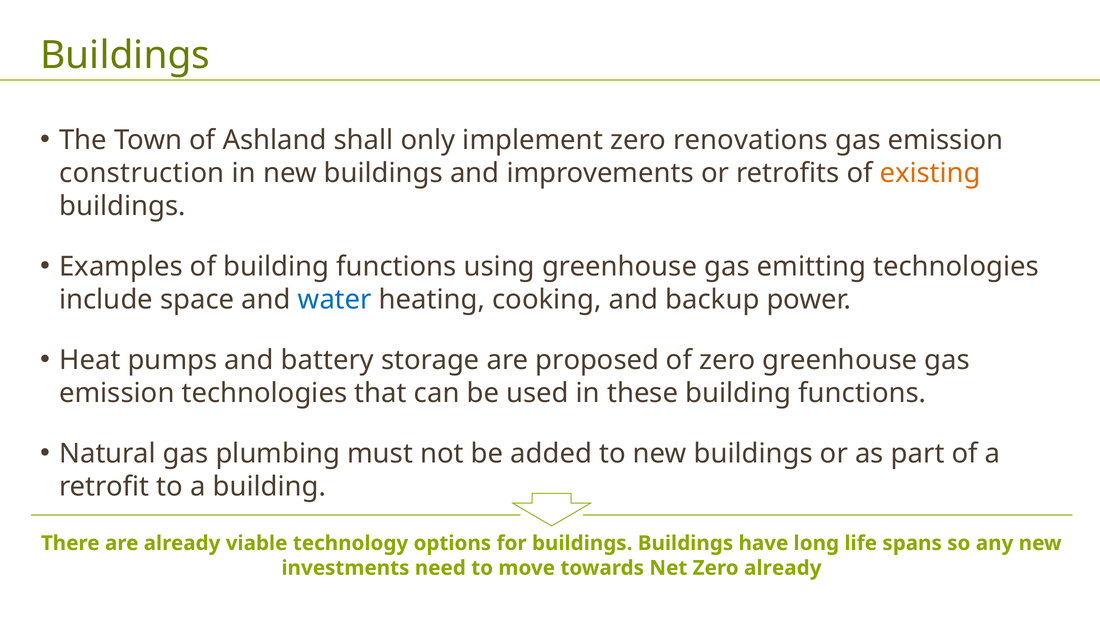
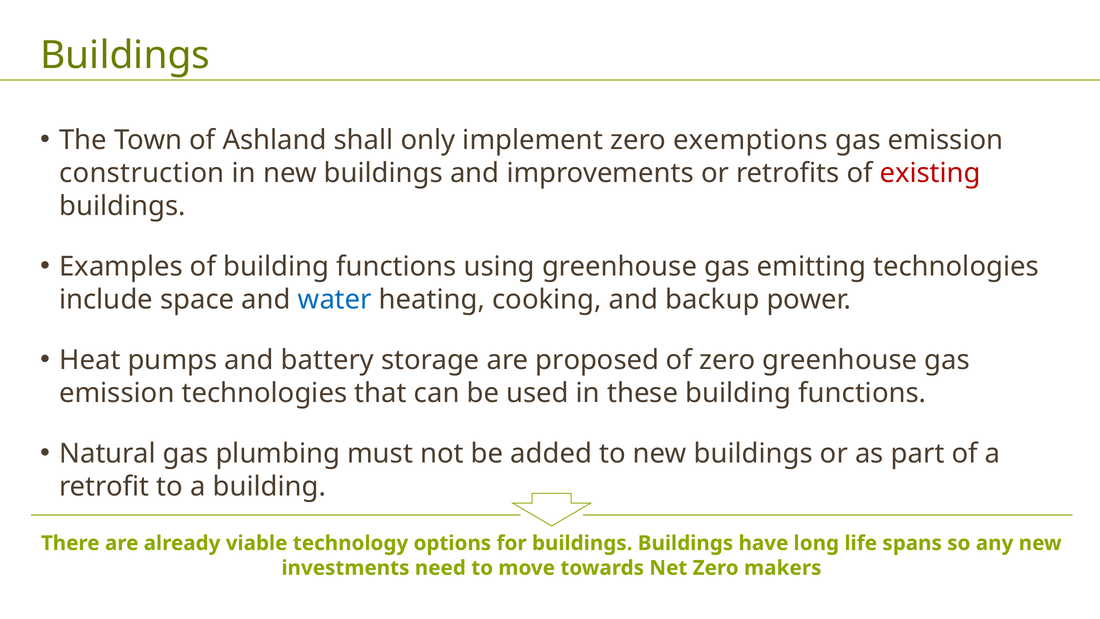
renovations: renovations -> exemptions (750, 140)
existing colour: orange -> red (930, 173)
Zero already: already -> makers (783, 568)
